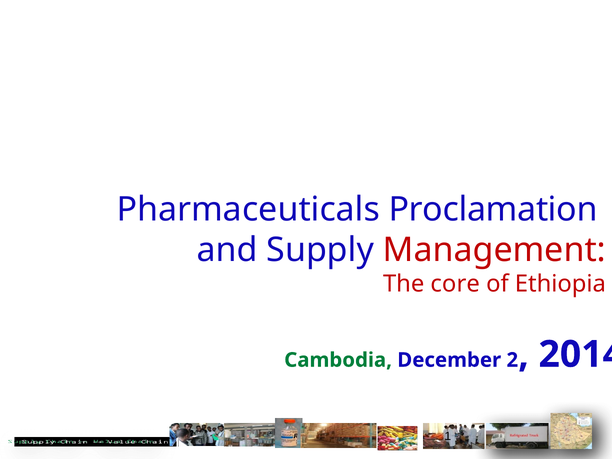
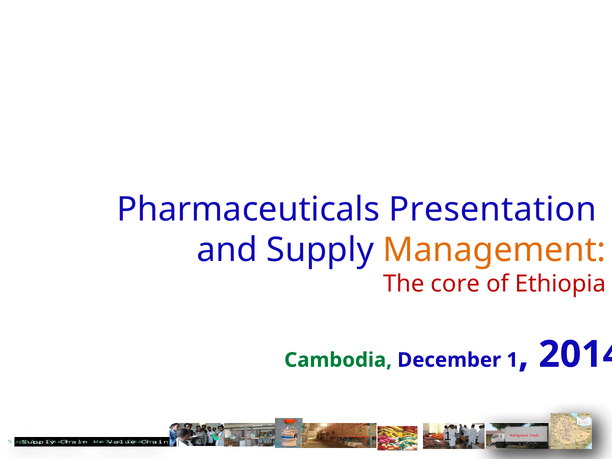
Proclamation: Proclamation -> Presentation (493, 209)
Management colour: red -> orange (494, 250)
December 2: 2 -> 1 (512, 360)
